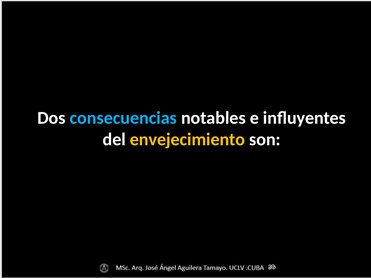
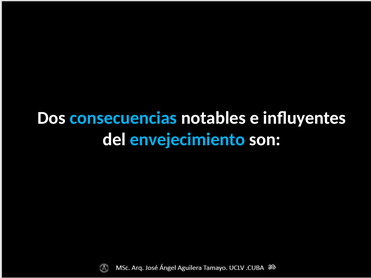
envejecimiento colour: yellow -> light blue (188, 140)
